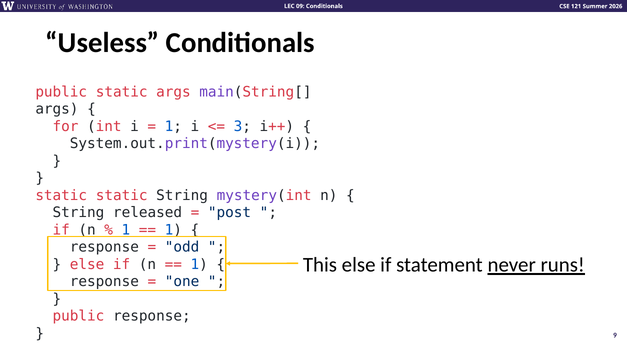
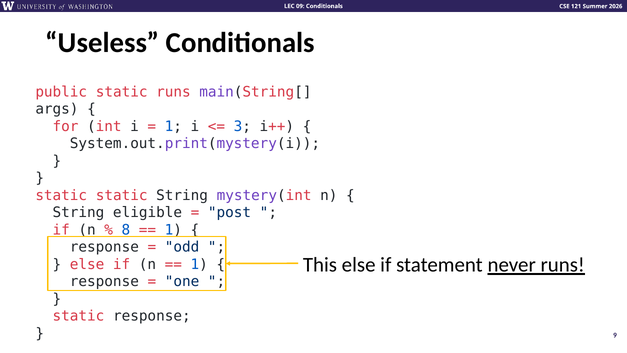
static args: args -> runs (173, 92)
released: released -> eligible (148, 212)
1: 1 -> 8 (126, 230)
public: public -> static (78, 316)
